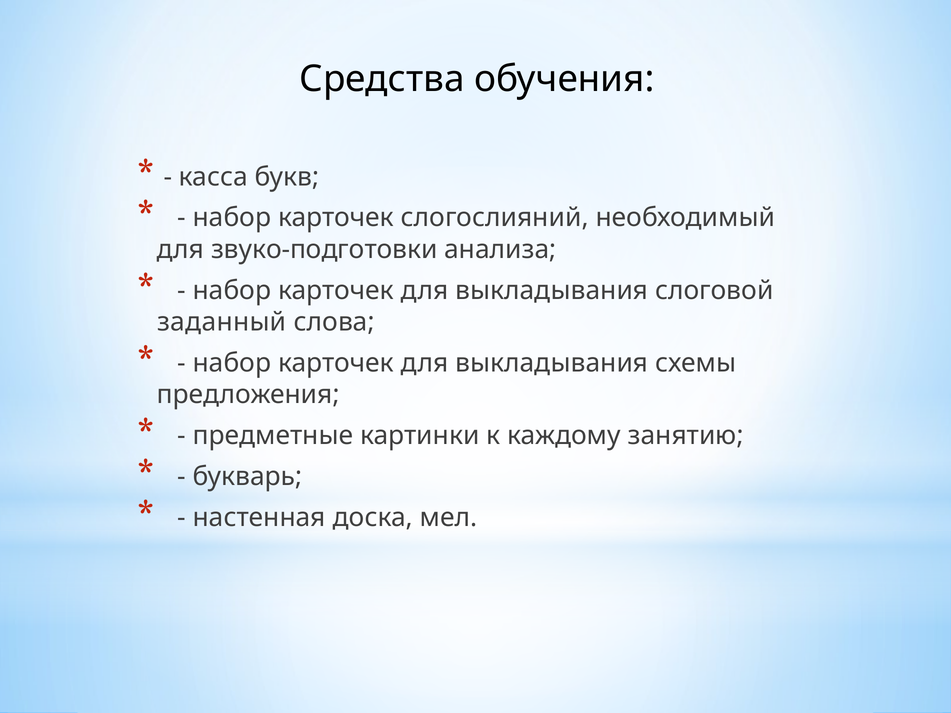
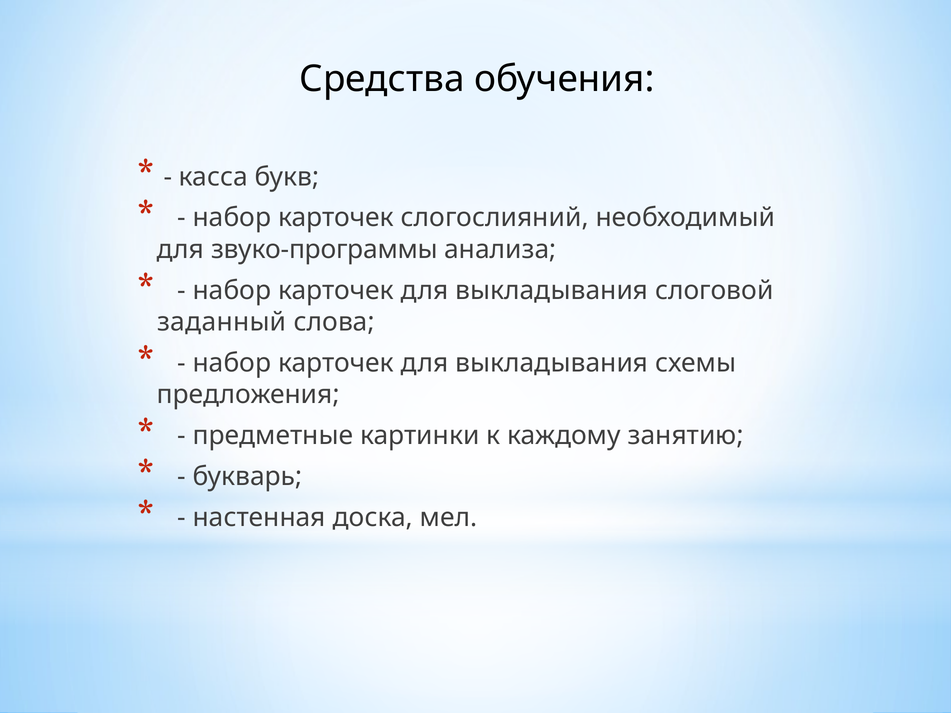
звуко-подготовки: звуко-подготовки -> звуко-программы (324, 250)
